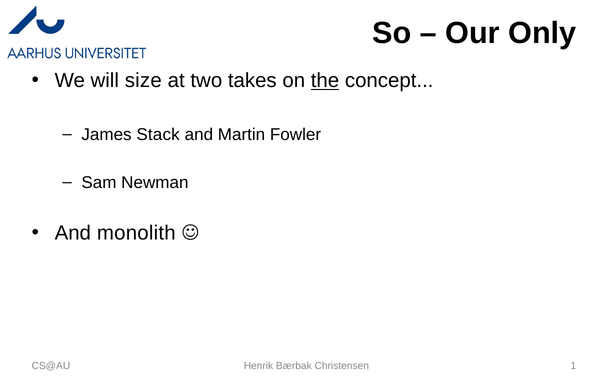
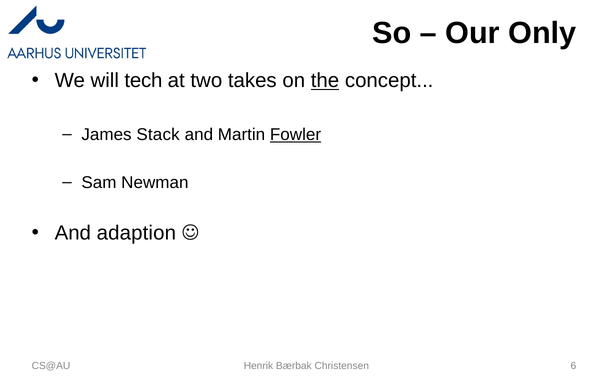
size: size -> tech (143, 81)
Fowler underline: none -> present (296, 135)
monolith: monolith -> adaption (136, 233)
1: 1 -> 6 (573, 366)
